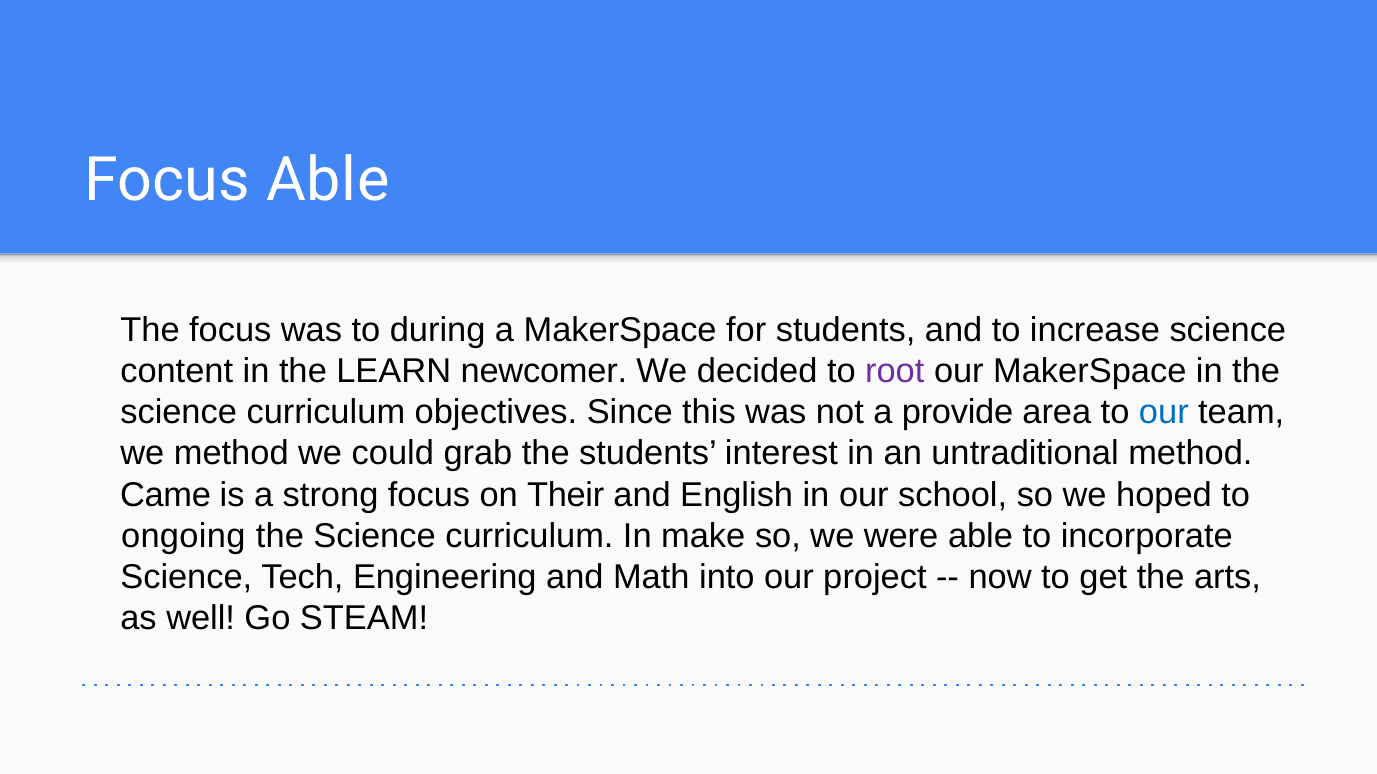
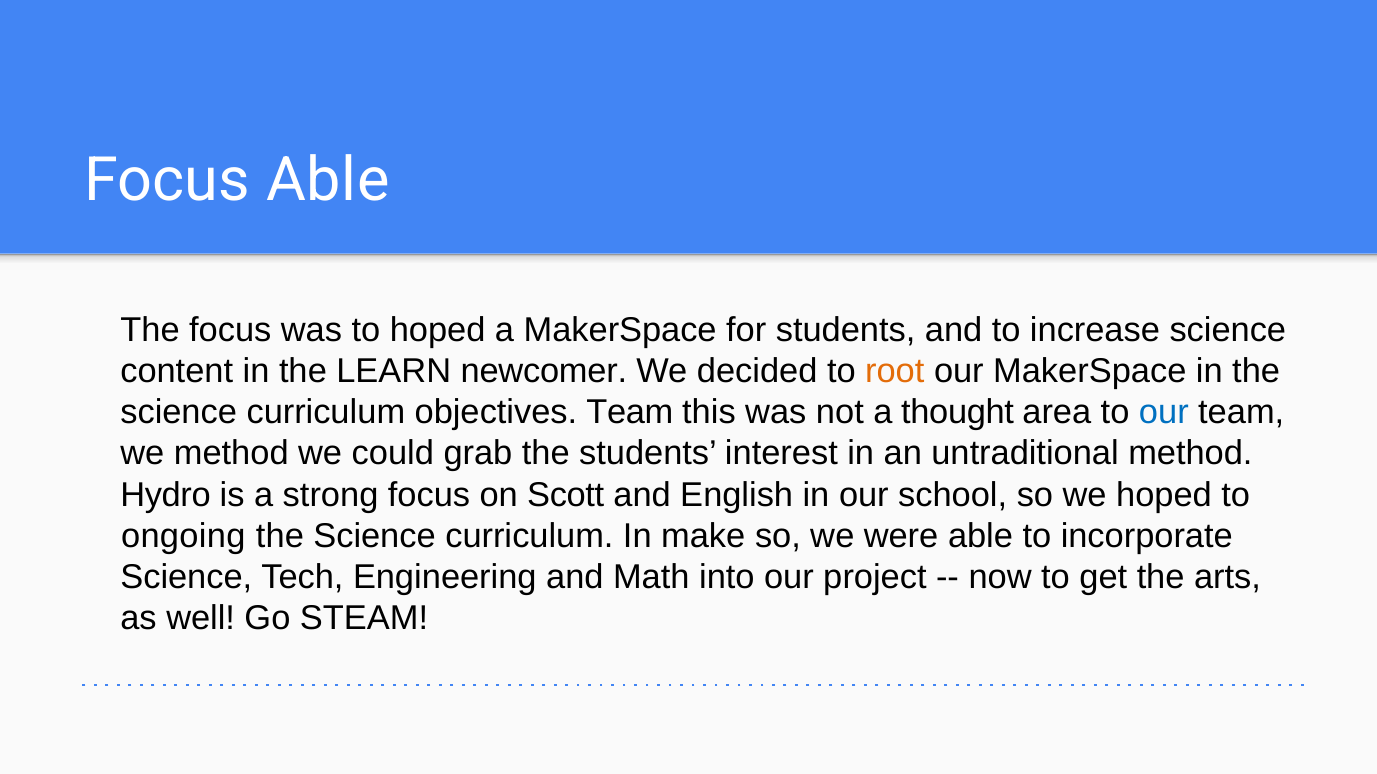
to during: during -> hoped (438, 330)
root colour: purple -> orange (895, 371)
objectives Since: Since -> Team (630, 413)
provide: provide -> thought (958, 413)
Came: Came -> Hydro (166, 495)
Their: Their -> Scott (566, 495)
